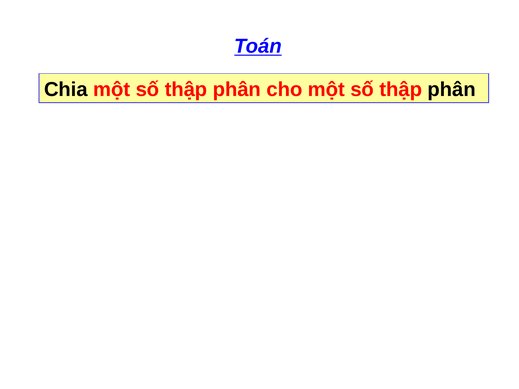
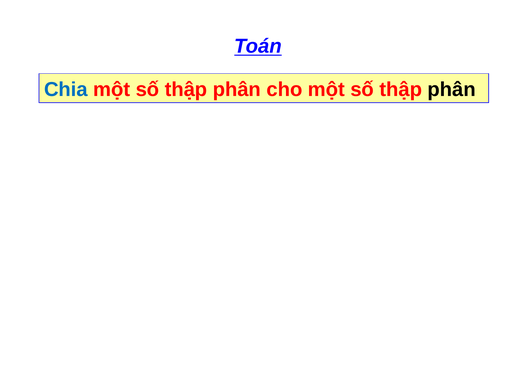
Chia colour: black -> blue (66, 90)
